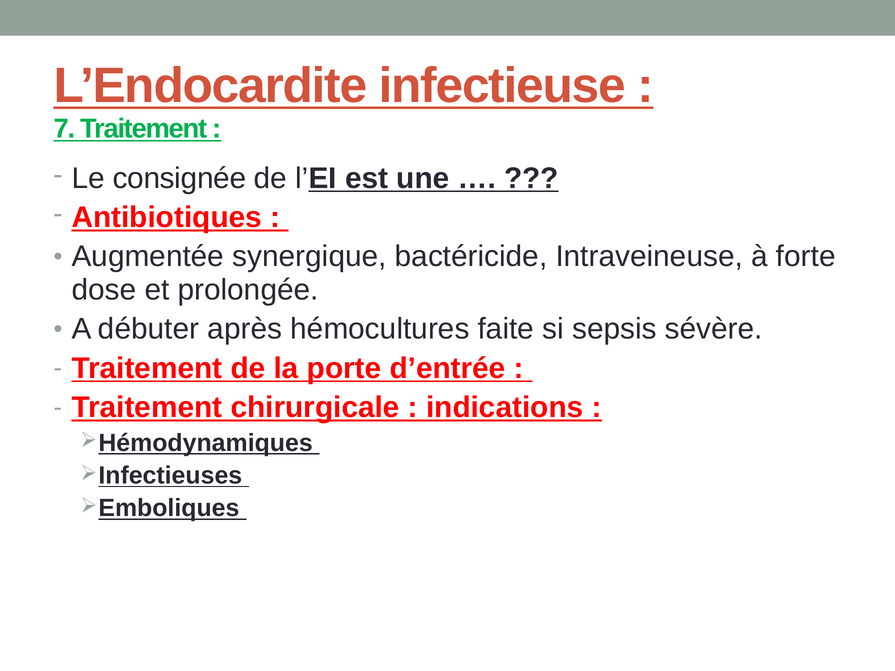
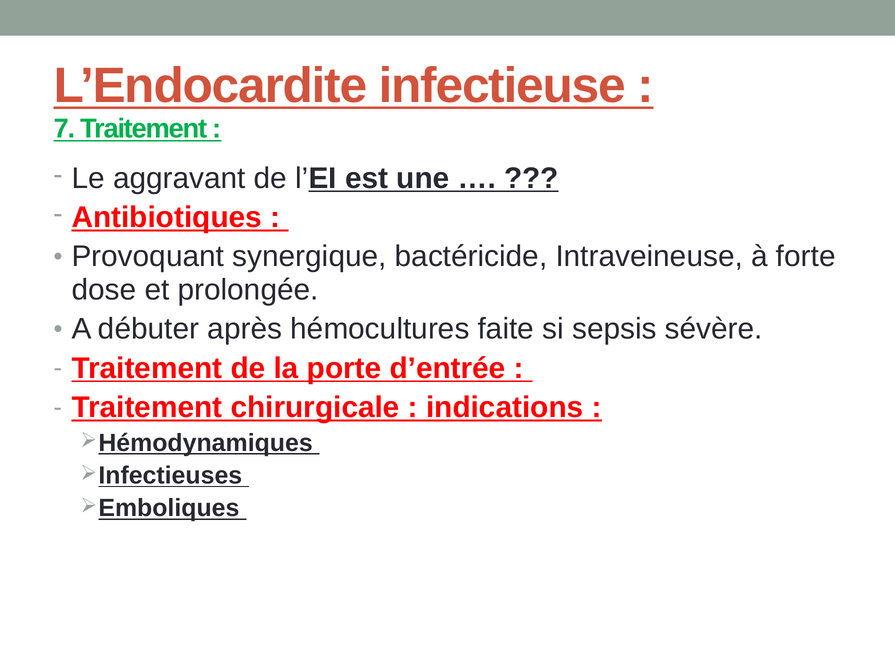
consignée: consignée -> aggravant (179, 178)
Augmentée: Augmentée -> Provoquant (148, 257)
